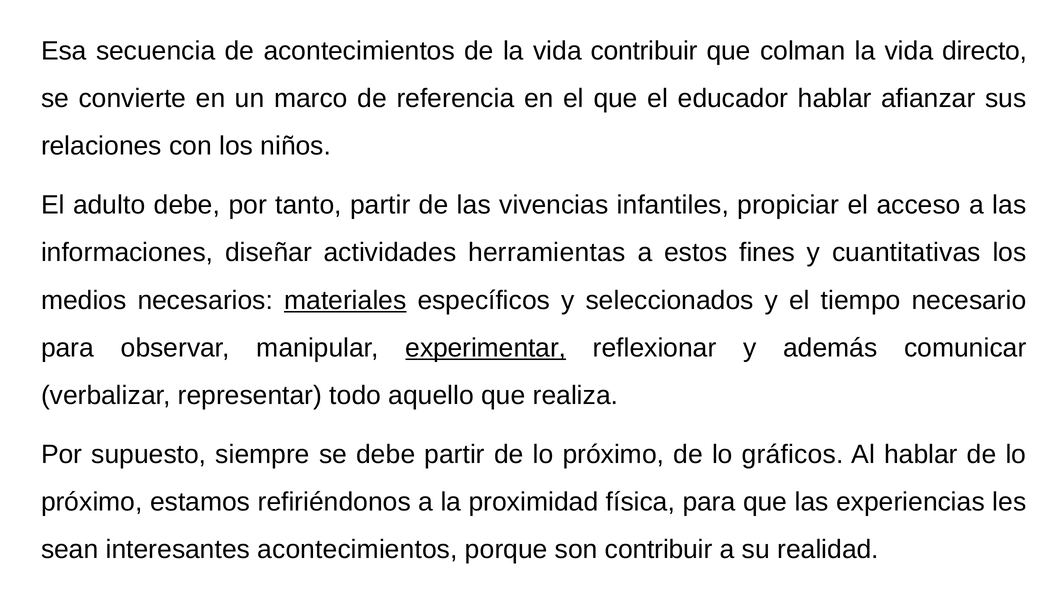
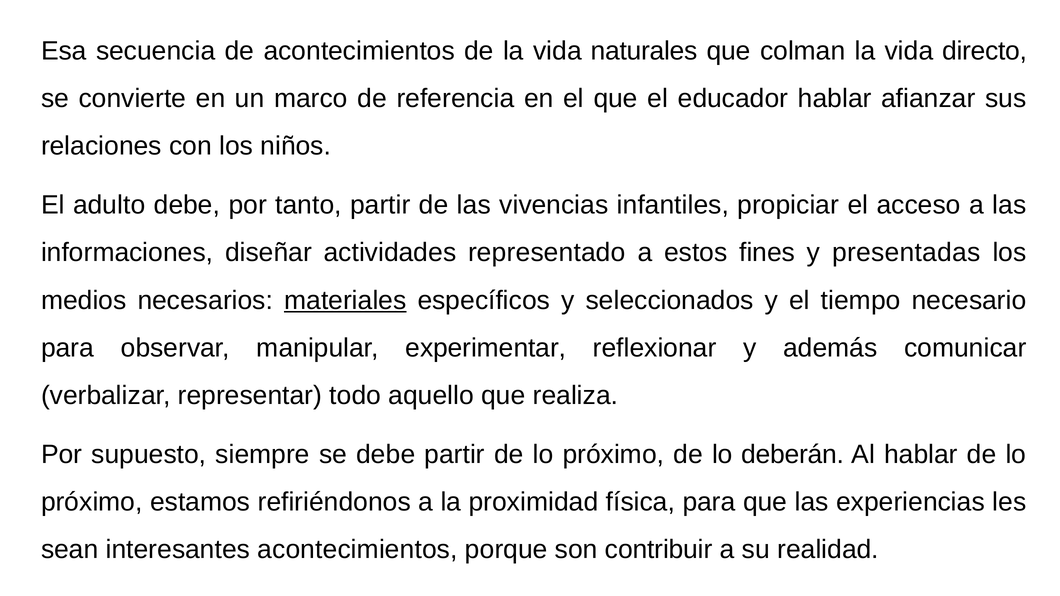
vida contribuir: contribuir -> naturales (644, 51)
herramientas: herramientas -> representado (547, 253)
cuantitativas: cuantitativas -> presentadas (906, 253)
experimentar underline: present -> none (486, 348)
gráficos: gráficos -> deberán (793, 455)
